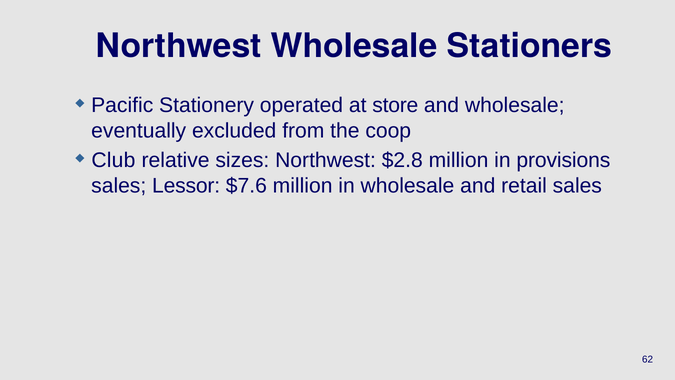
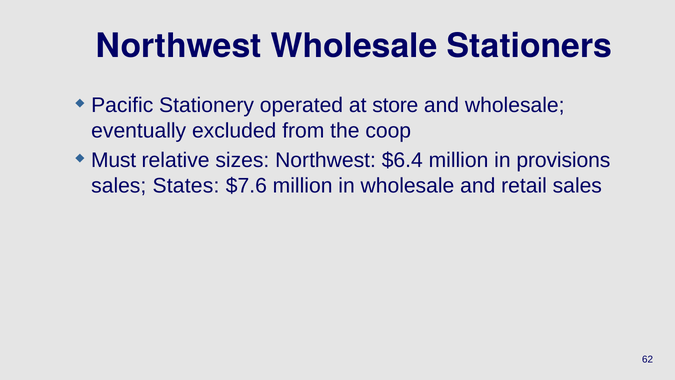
Club: Club -> Must (114, 160)
$2.8: $2.8 -> $6.4 (402, 160)
Lessor: Lessor -> States (186, 185)
